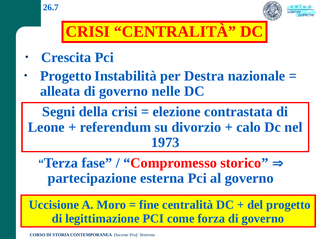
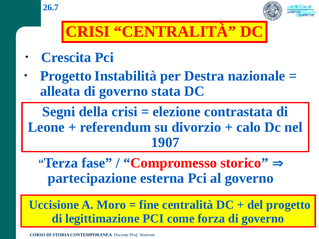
nelle: nelle -> stata (166, 91)
1973: 1973 -> 1907 (165, 143)
